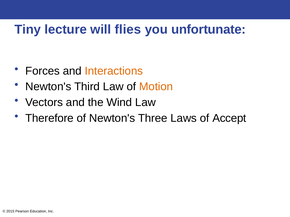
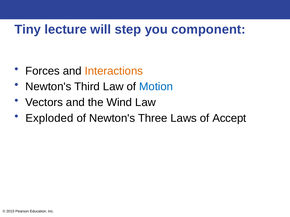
flies: flies -> step (128, 30)
unfortunate: unfortunate -> component (208, 30)
Motion colour: orange -> blue (156, 87)
Therefore: Therefore -> Exploded (49, 118)
